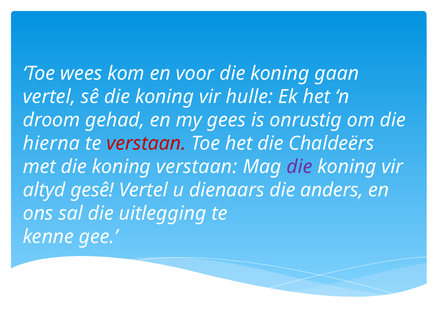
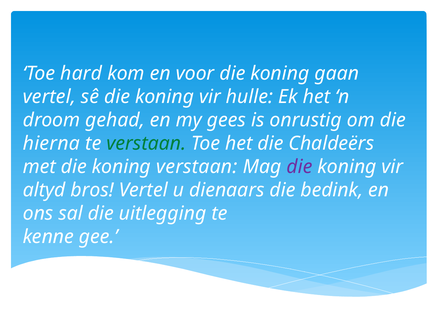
wees: wees -> hard (81, 73)
verstaan colour: red -> green (146, 143)
gesê: gesê -> bros (92, 190)
anders: anders -> bedink (332, 190)
